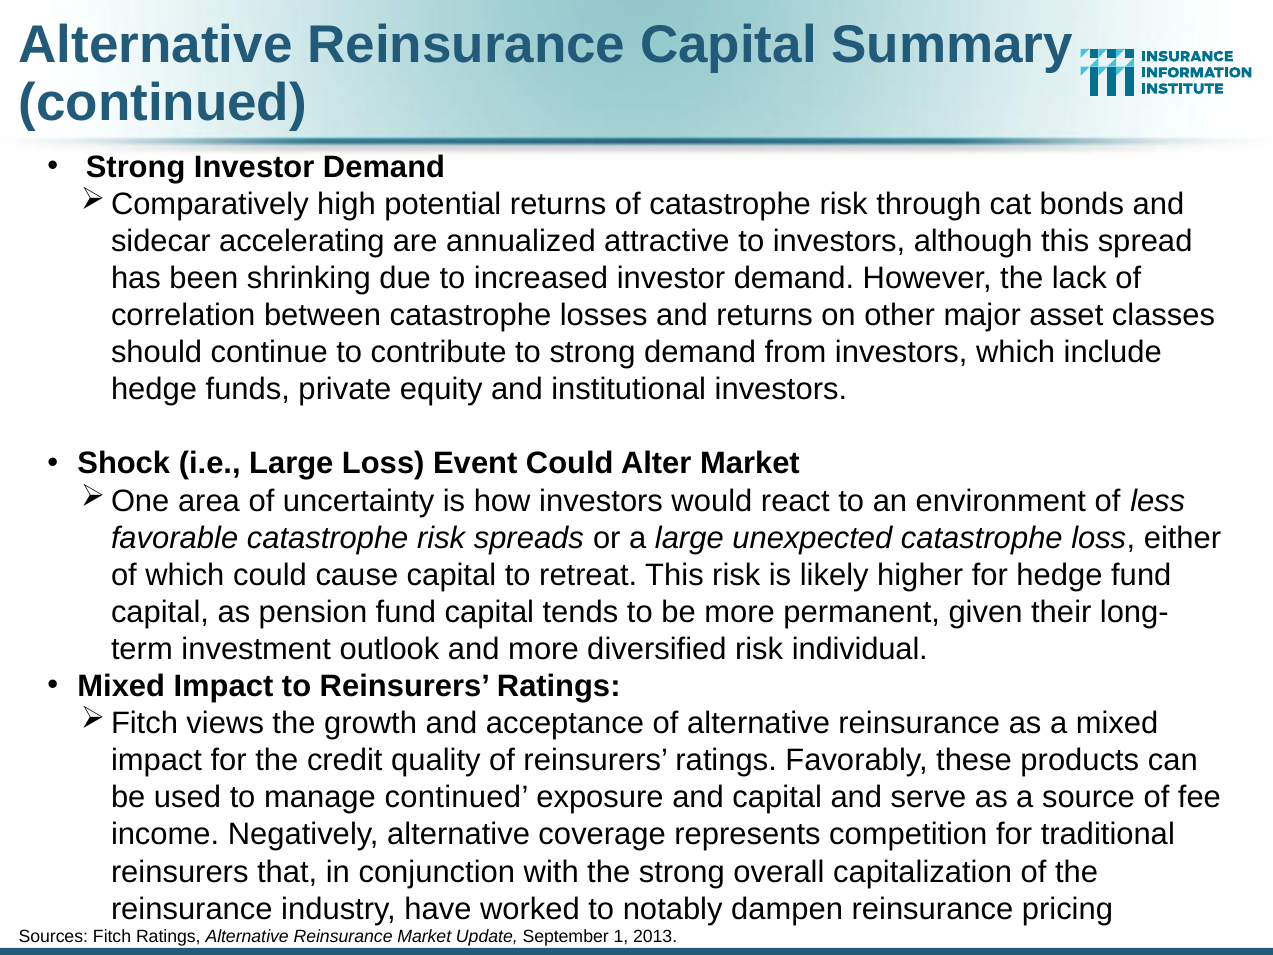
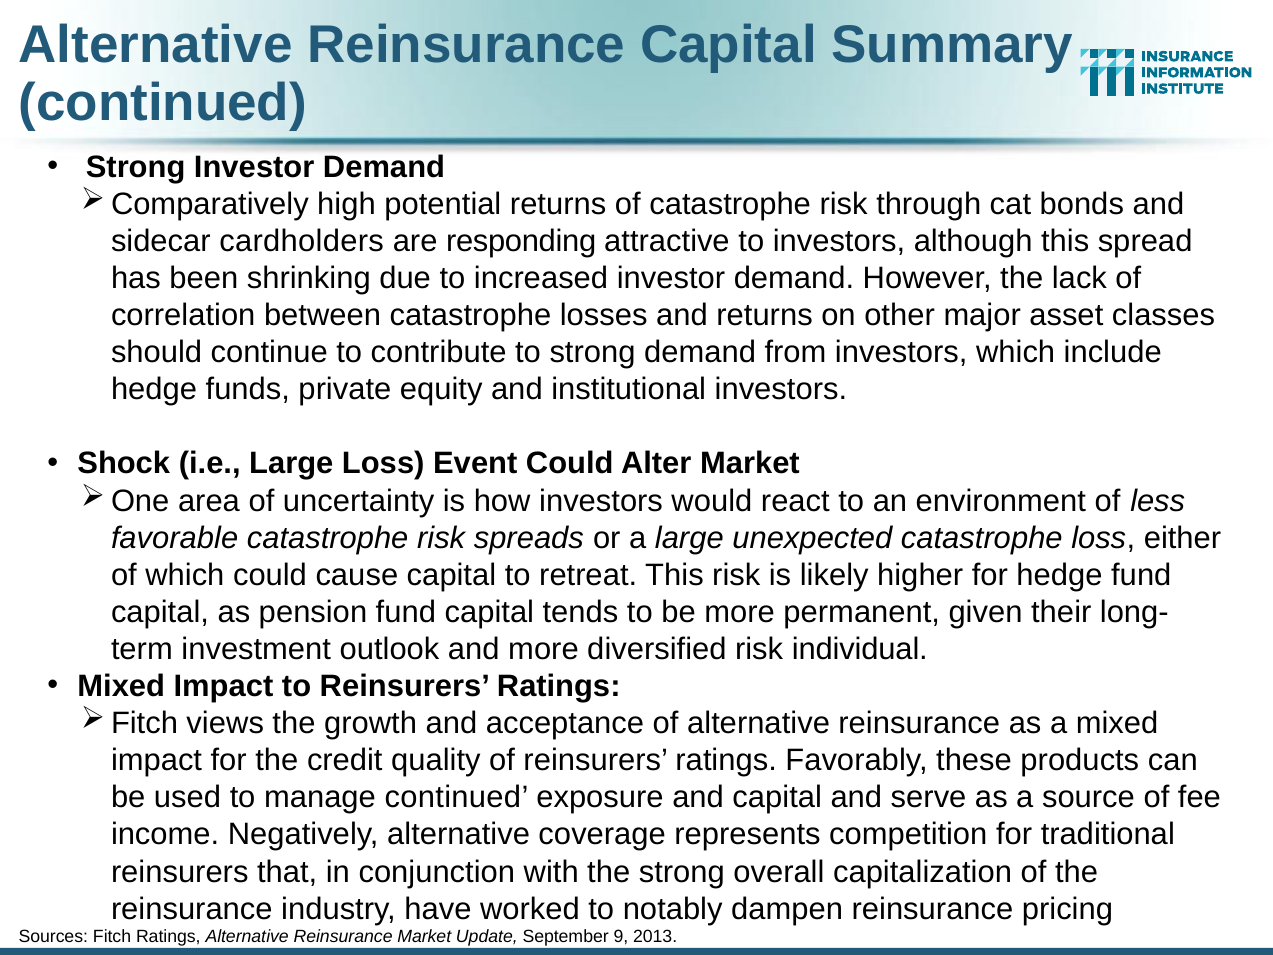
accelerating: accelerating -> cardholders (302, 241)
annualized: annualized -> responding (521, 241)
1: 1 -> 9 (621, 937)
